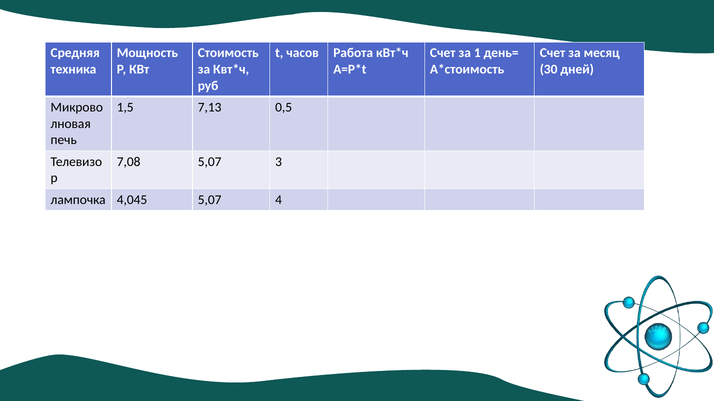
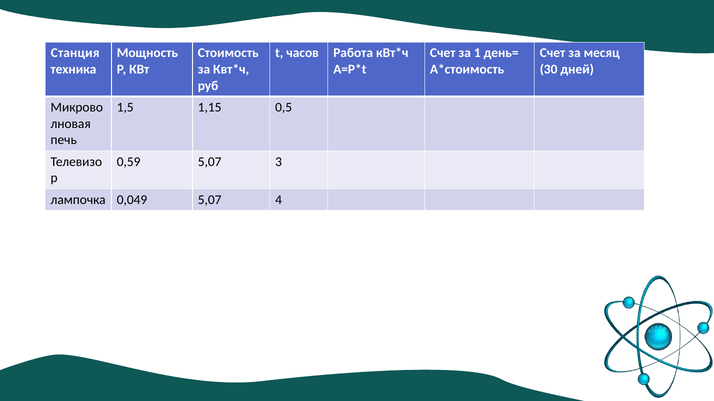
Средняя: Средняя -> Станция (75, 53)
7,13: 7,13 -> 1,15 (210, 108)
7,08: 7,08 -> 0,59 (129, 162)
4,045: 4,045 -> 0,049 (132, 200)
